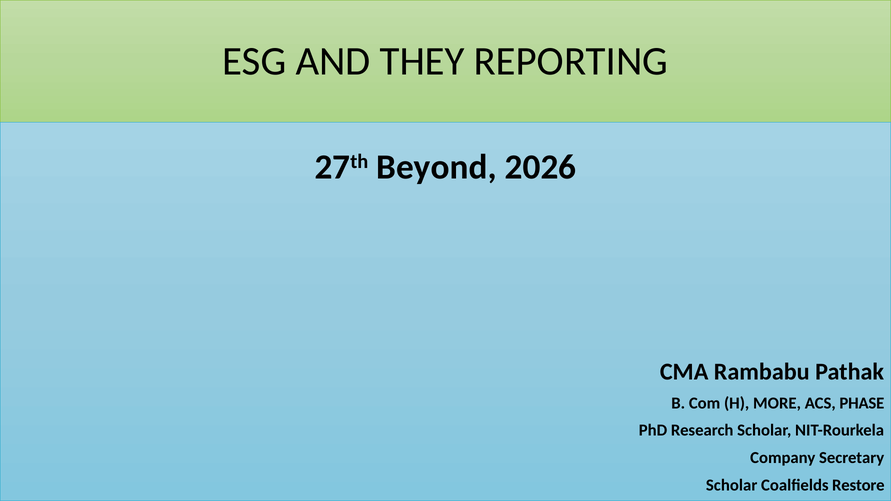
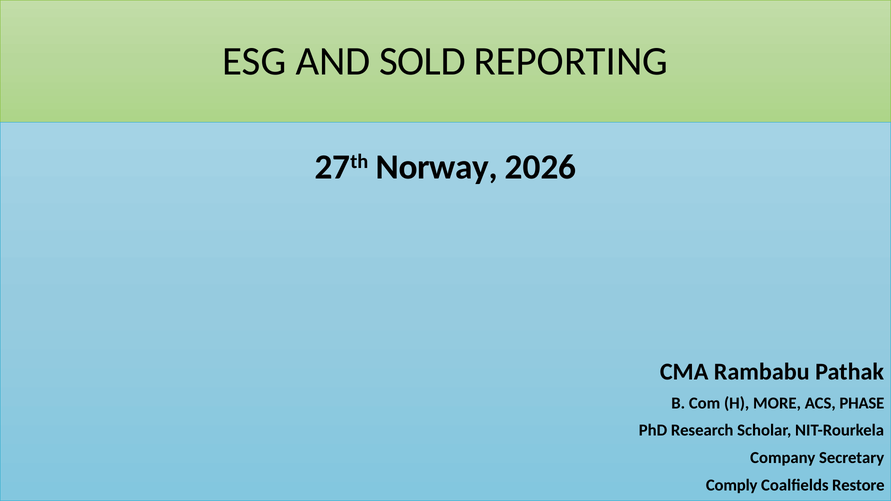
THEY: THEY -> SOLD (422, 62)
Beyond: Beyond -> Norway (437, 167)
Scholar: Scholar -> Comply (732, 485)
